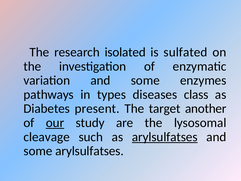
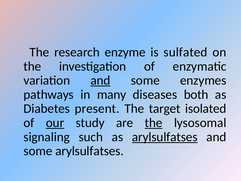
isolated: isolated -> enzyme (125, 52)
and underline: none -> present (100, 80)
types: types -> many (112, 94)
class: class -> both (196, 94)
another: another -> isolated (206, 109)
the underline: none -> present (154, 123)
cleavage: cleavage -> signaling (47, 137)
